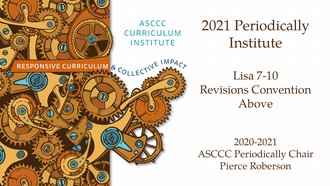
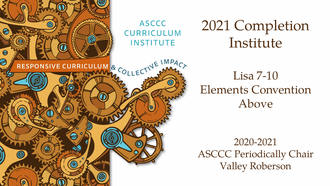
2021 Periodically: Periodically -> Completion (272, 25)
Revisions: Revisions -> Elements (224, 90)
Pierce: Pierce -> Valley (234, 166)
